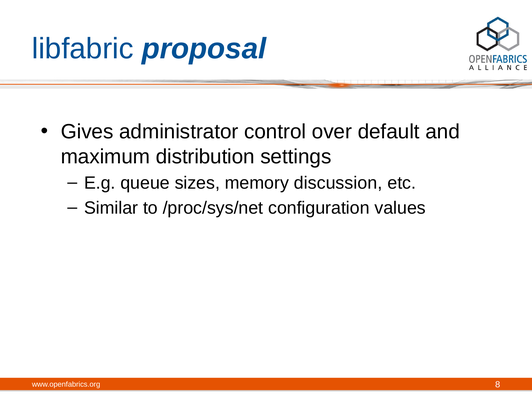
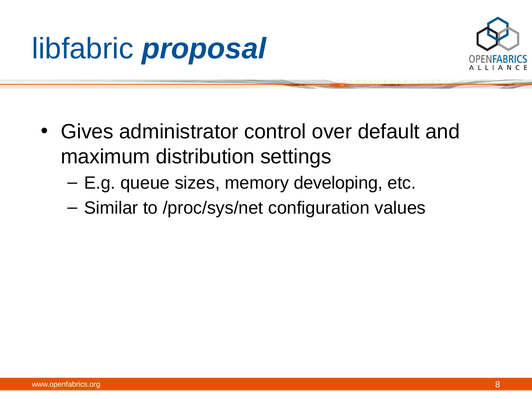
discussion: discussion -> developing (338, 183)
